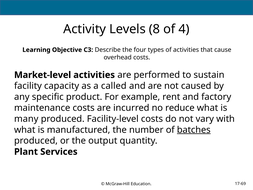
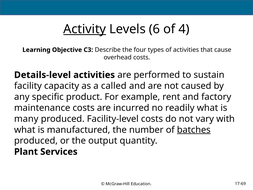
Activity underline: none -> present (85, 29)
8: 8 -> 6 (154, 29)
Market-level: Market-level -> Details-level (43, 75)
reduce: reduce -> readily (180, 108)
